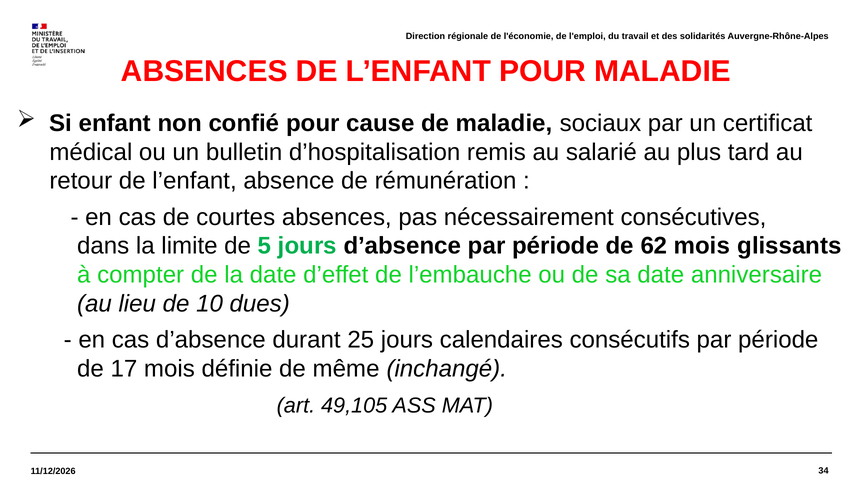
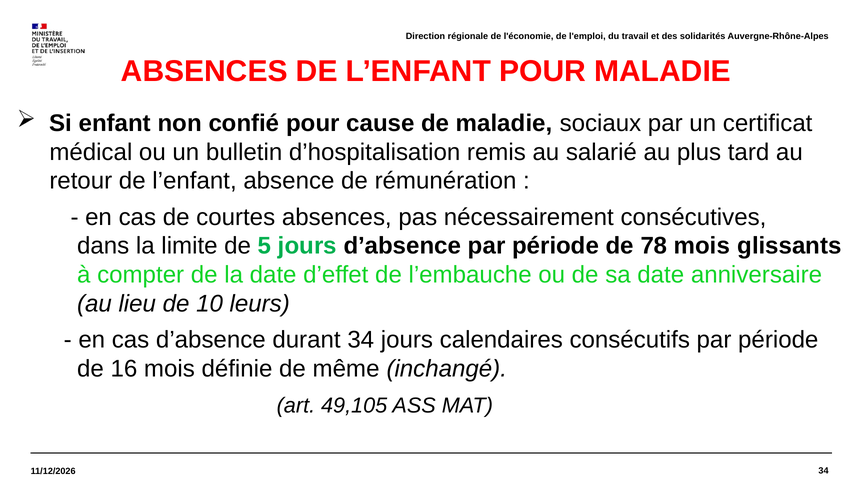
62: 62 -> 78 (654, 246)
dues: dues -> leurs (260, 304)
durant 25: 25 -> 34 (361, 340)
17: 17 -> 16 (124, 369)
